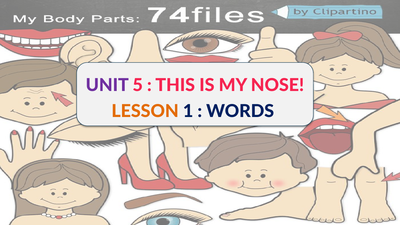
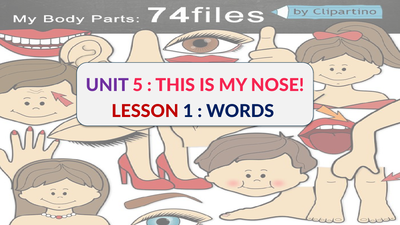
LESSON colour: orange -> red (145, 111)
